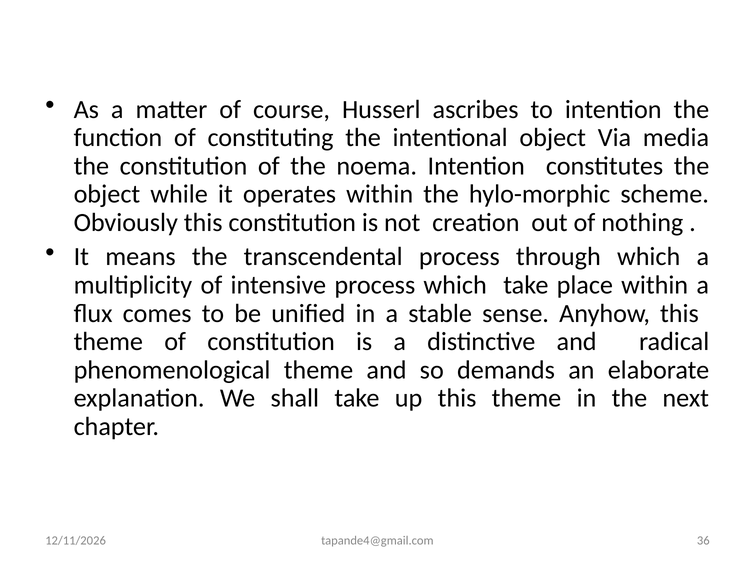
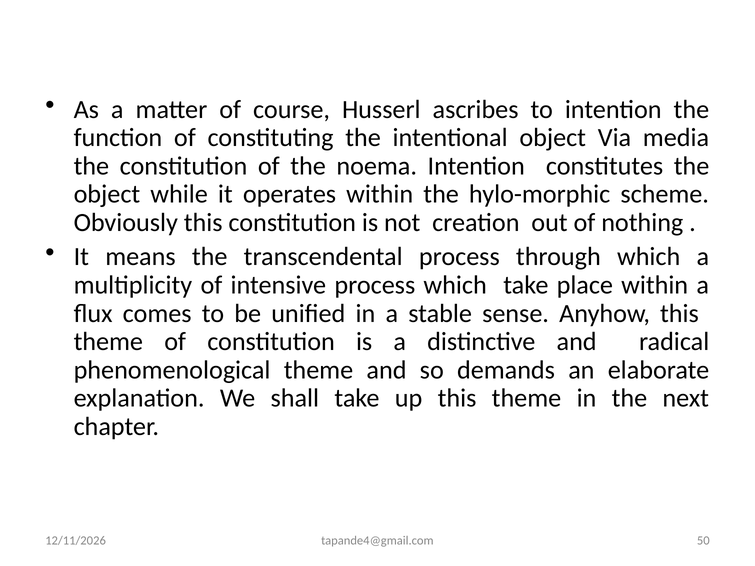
36: 36 -> 50 (703, 541)
